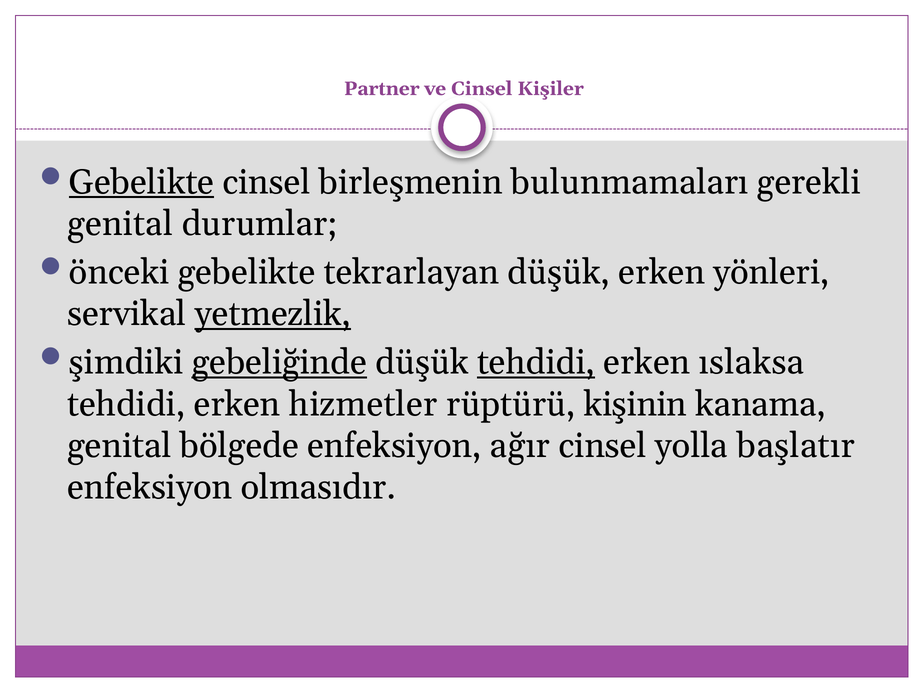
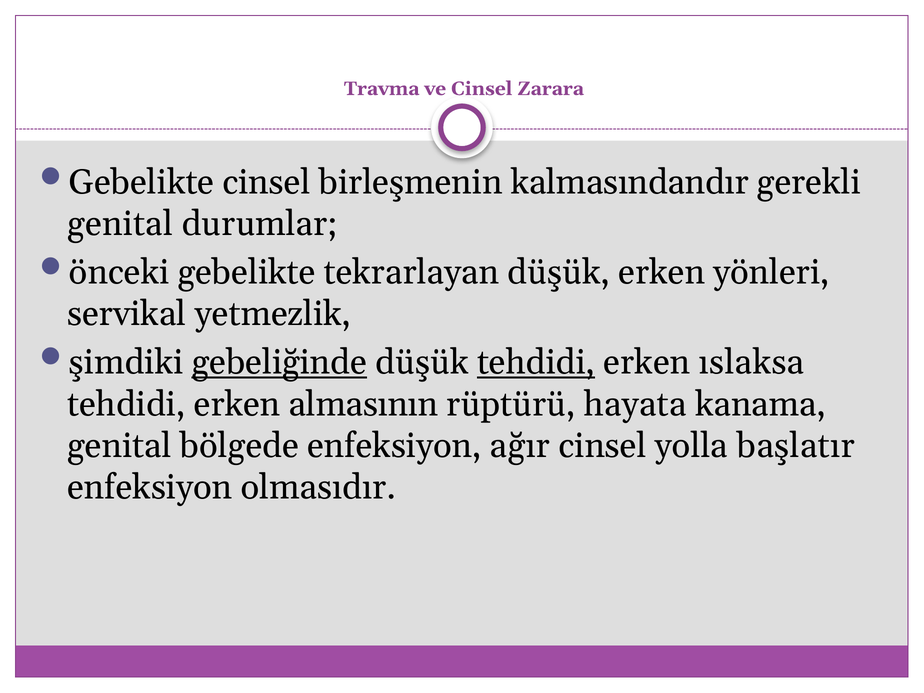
Partner: Partner -> Travma (382, 89)
Kişiler: Kişiler -> Zarara (551, 89)
Gebelikte underline: present -> none (142, 182)
bulunmamaları: bulunmamaları -> kalmasındandır (630, 182)
yetmezlik underline: present -> none (273, 314)
hizmetler: hizmetler -> almasının (364, 404)
kişinin: kişinin -> hayata (635, 404)
